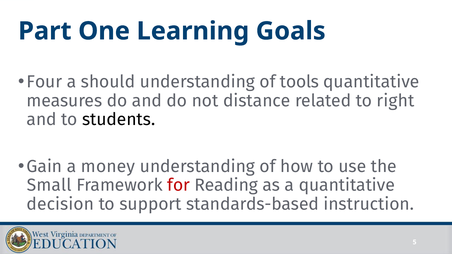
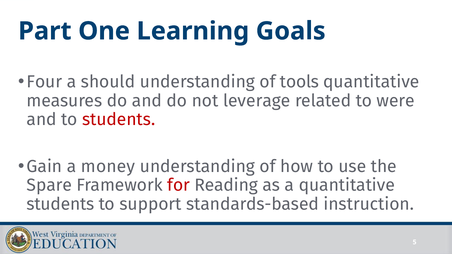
distance: distance -> leverage (257, 101)
right: right -> were (396, 101)
students colour: black -> red (119, 120)
Small: Small -> Spare (49, 185)
decision: decision -> students (60, 204)
